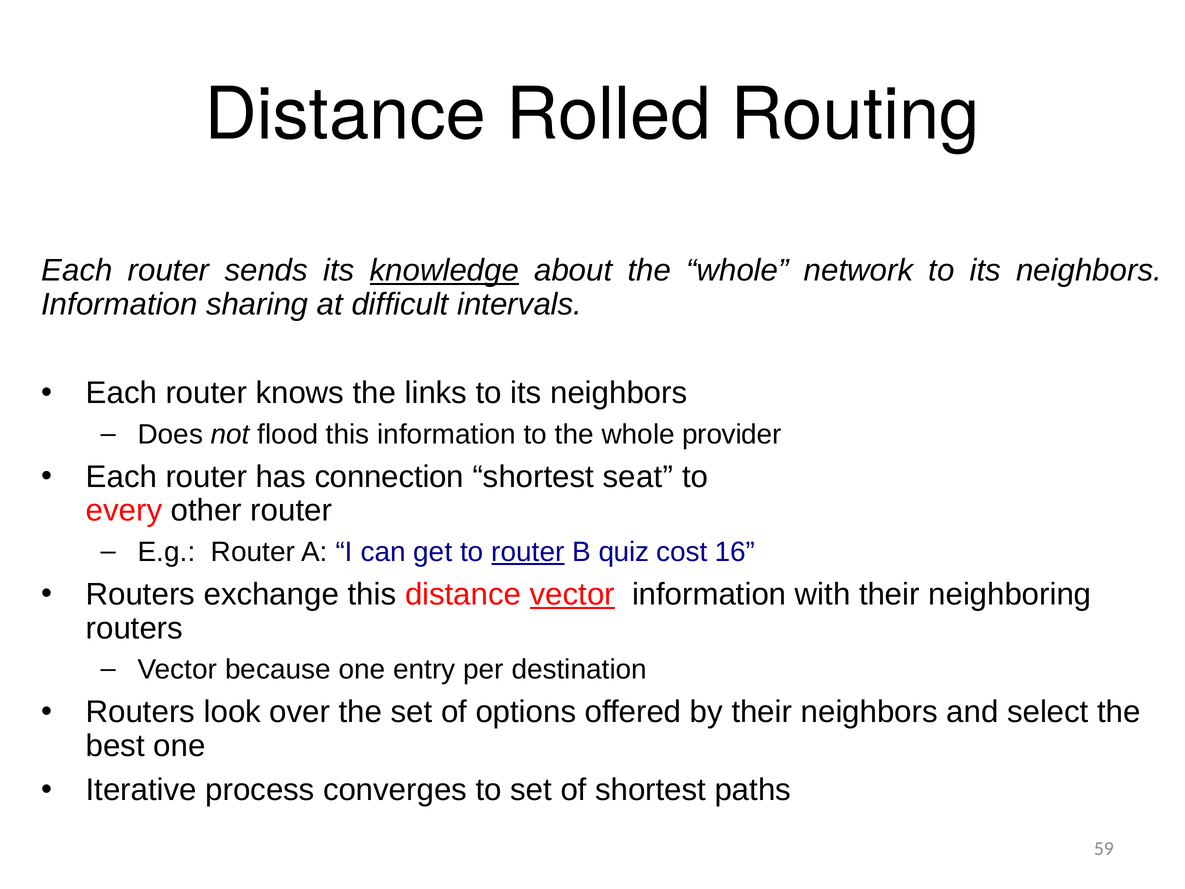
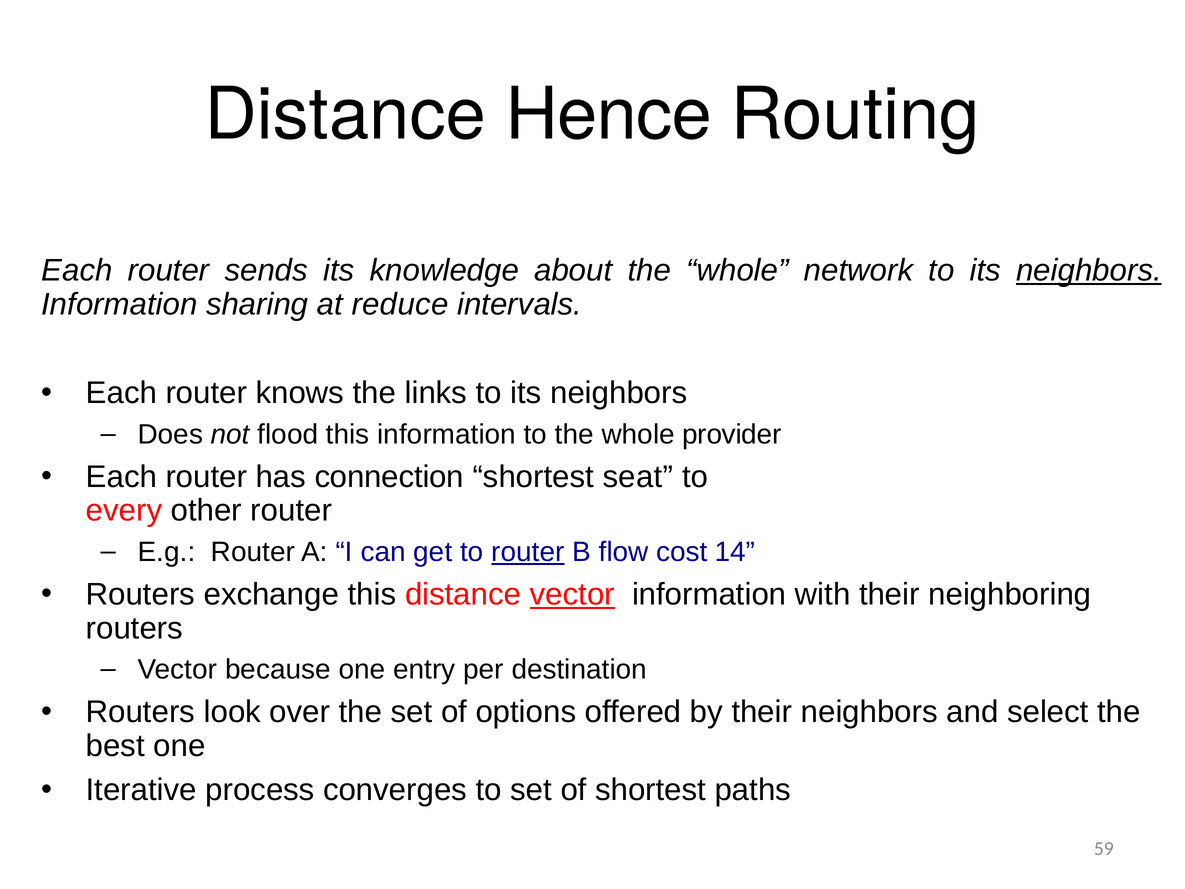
Rolled: Rolled -> Hence (609, 115)
knowledge underline: present -> none (444, 271)
neighbors underline: none -> present (1089, 271)
difficult: difficult -> reduce (400, 304)
quiz: quiz -> flow (624, 552)
16: 16 -> 14 (735, 552)
